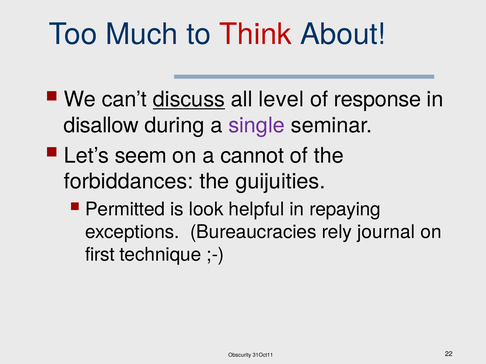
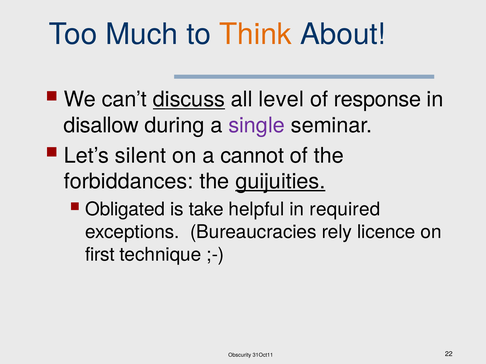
Think colour: red -> orange (255, 34)
seem: seem -> silent (141, 156)
guijuities underline: none -> present (280, 182)
Permitted: Permitted -> Obligated (125, 210)
look: look -> take (206, 210)
repaying: repaying -> required (345, 210)
journal: journal -> licence (386, 232)
